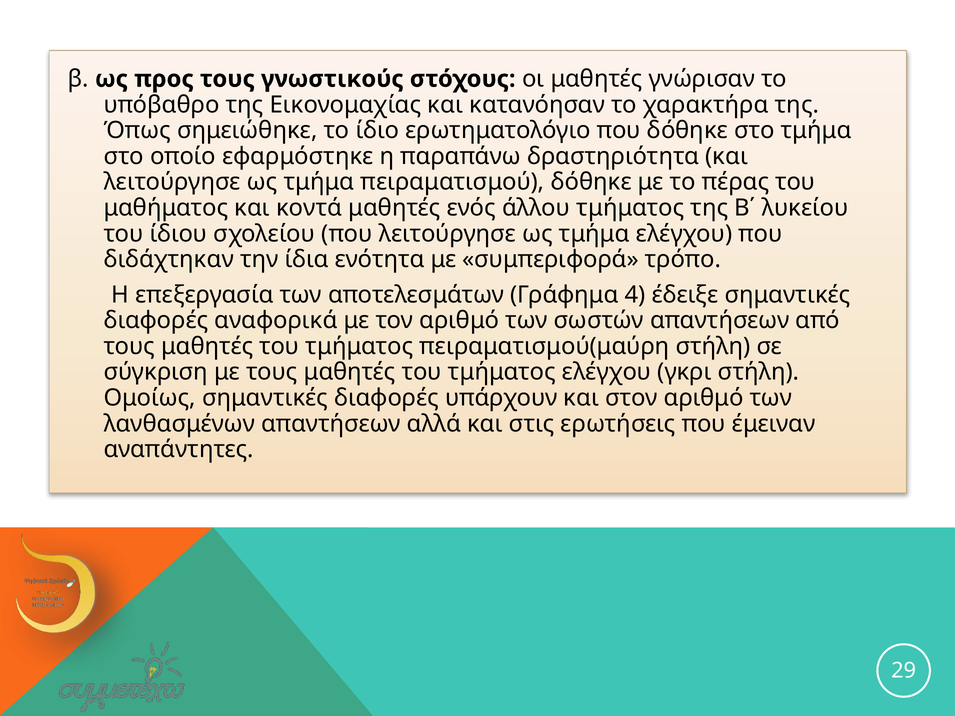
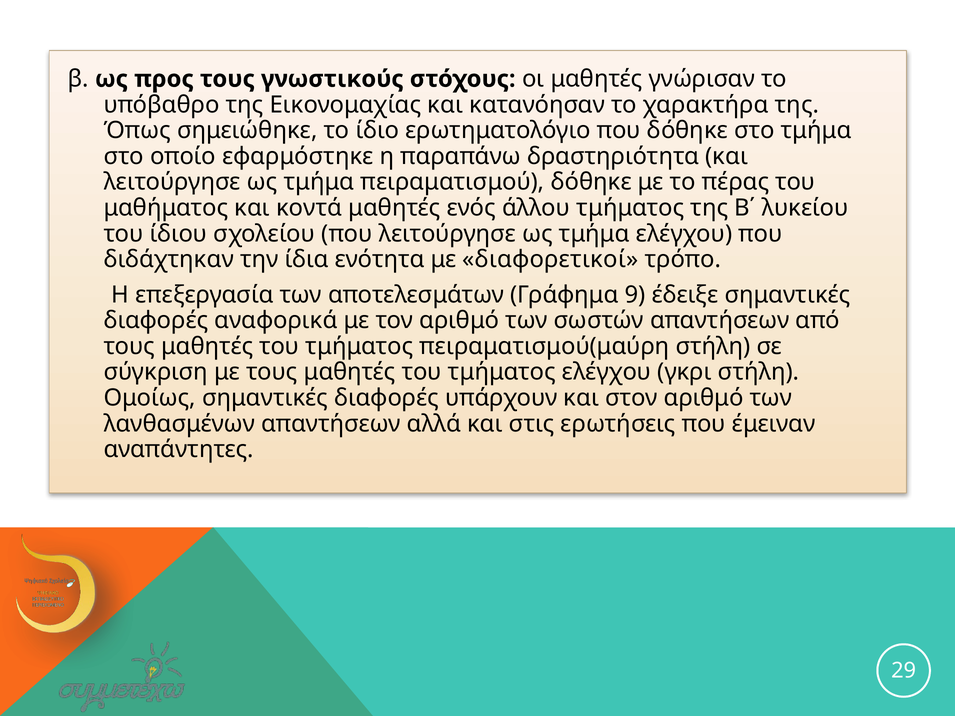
συμπεριφορά: συμπεριφορά -> διαφορετικοί (550, 260)
4: 4 -> 9 (635, 295)
